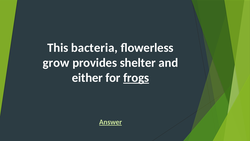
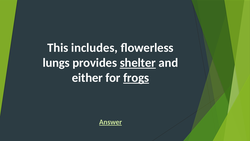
bacteria: bacteria -> includes (94, 48)
grow: grow -> lungs (56, 63)
shelter underline: none -> present (138, 63)
